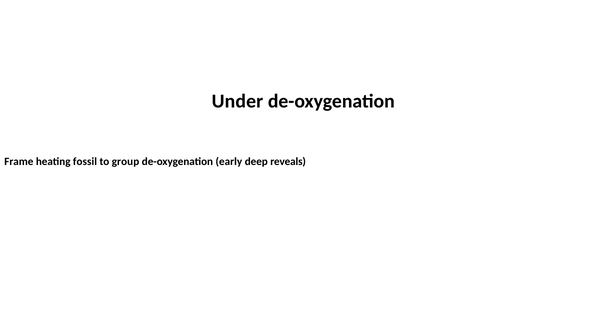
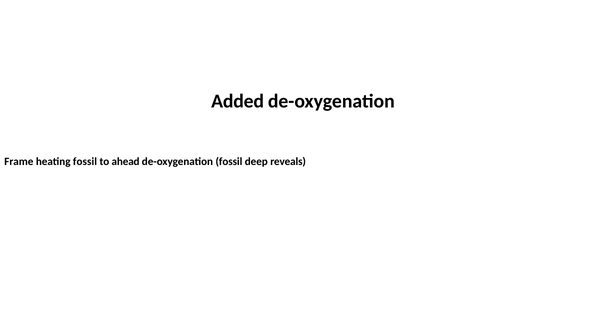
Under: Under -> Added (238, 101)
group: group -> ahead (126, 162)
de-oxygenation early: early -> fossil (229, 162)
